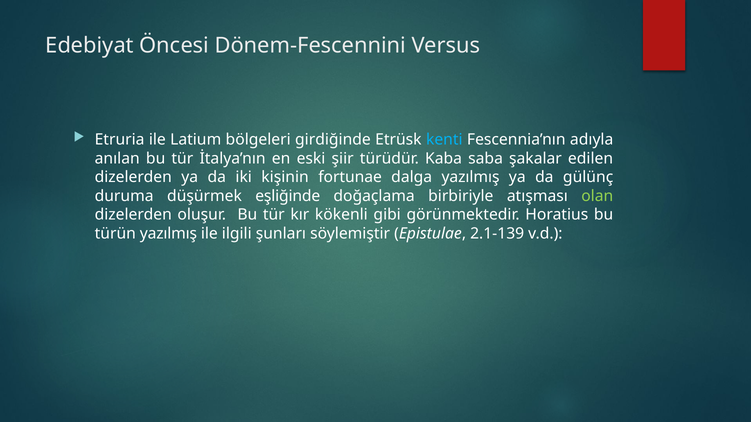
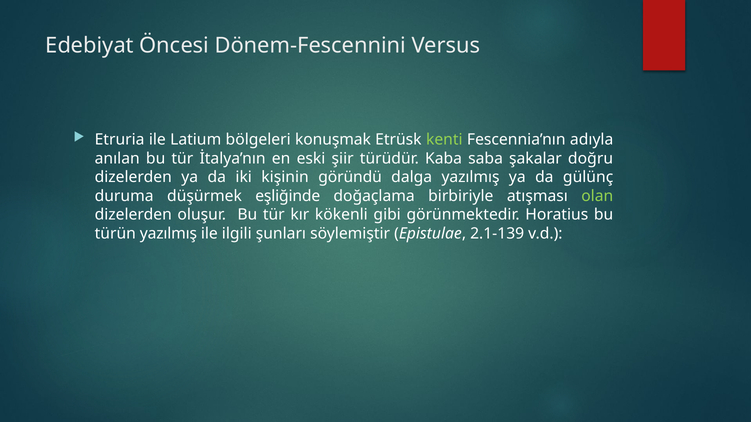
girdiğinde: girdiğinde -> konuşmak (333, 140)
kenti colour: light blue -> light green (444, 140)
edilen: edilen -> doğru (591, 159)
fortunae: fortunae -> göründü (350, 177)
